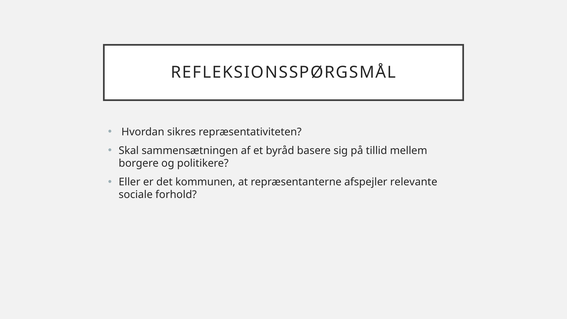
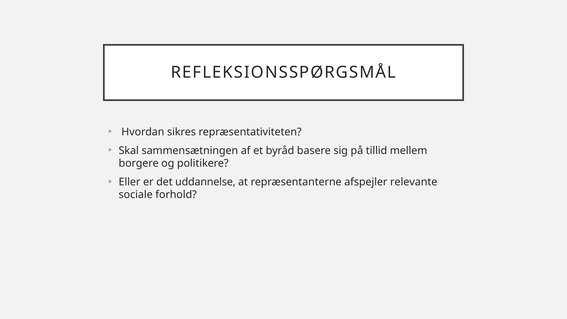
kommunen: kommunen -> uddannelse (205, 182)
